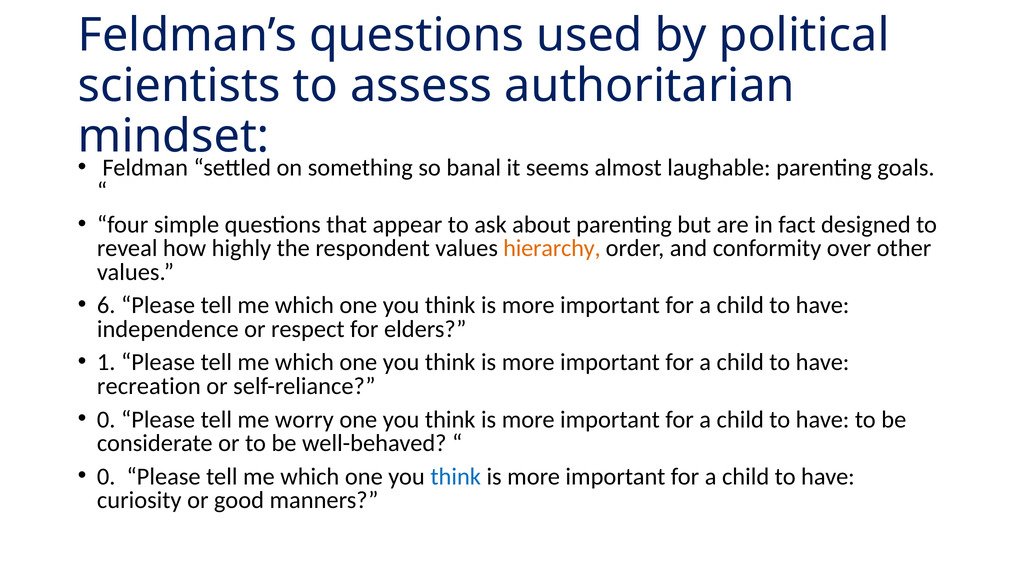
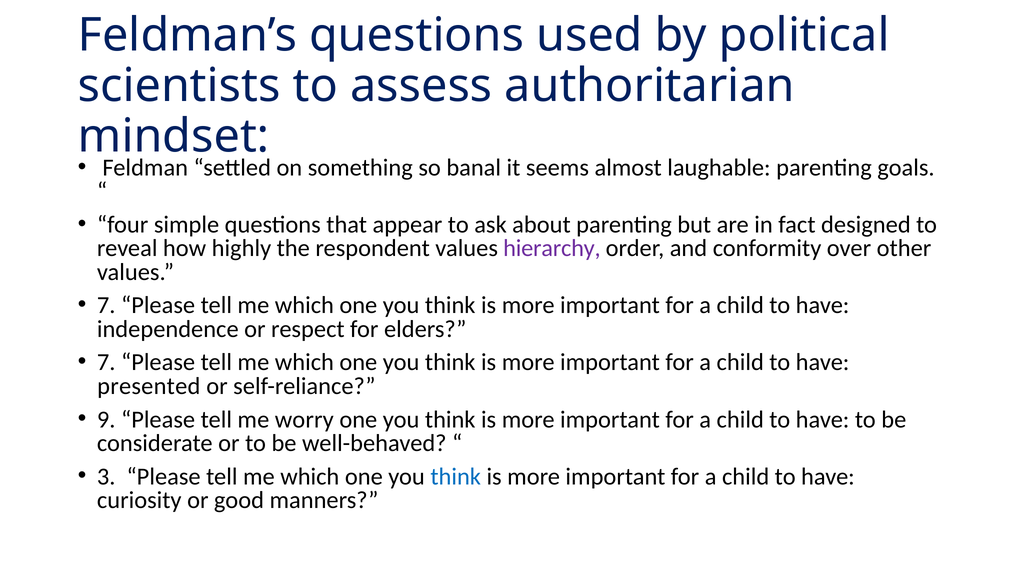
hierarchy colour: orange -> purple (552, 248)
6: 6 -> 7 (106, 306)
1: 1 -> 7 (106, 363)
recreation: recreation -> presented (149, 386)
0: 0 -> 9 (106, 420)
0: 0 -> 3 (106, 477)
